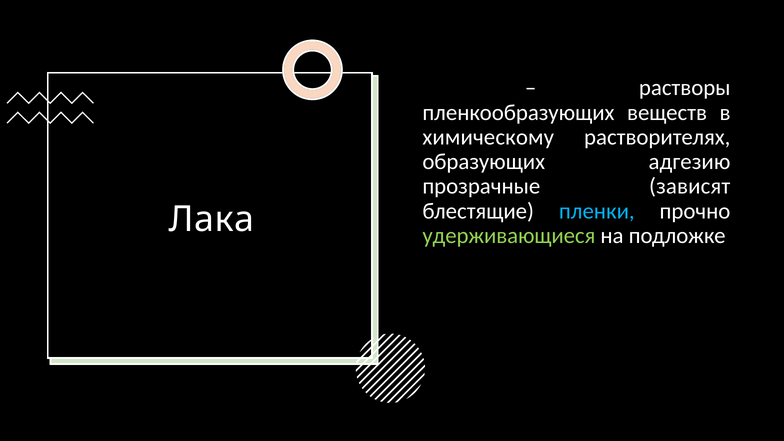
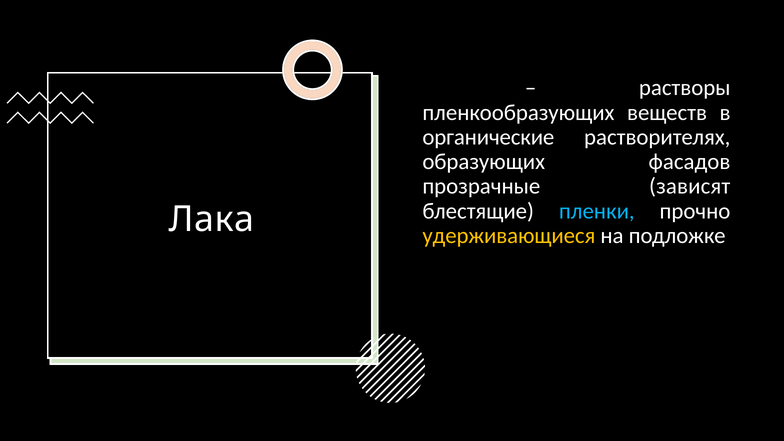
химическому: химическому -> органические (488, 137)
адгезию: адгезию -> фасадов (689, 162)
удерживающиеся colour: light green -> yellow (509, 236)
